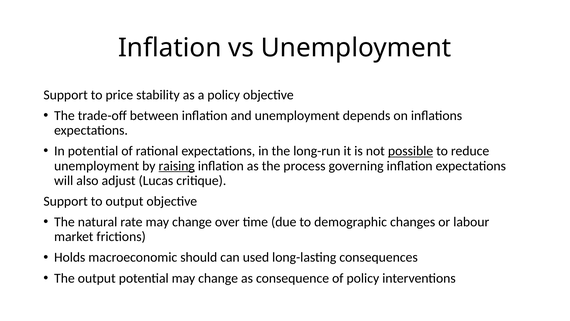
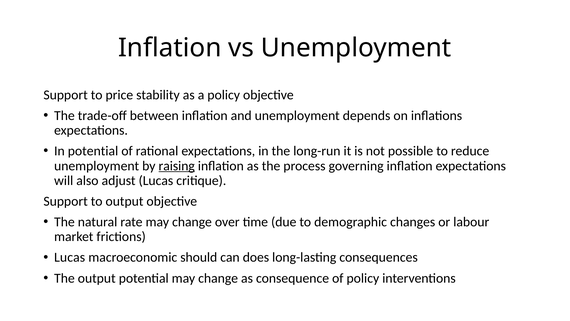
possible underline: present -> none (411, 151)
Holds: Holds -> Lucas (70, 257)
used: used -> does (256, 257)
